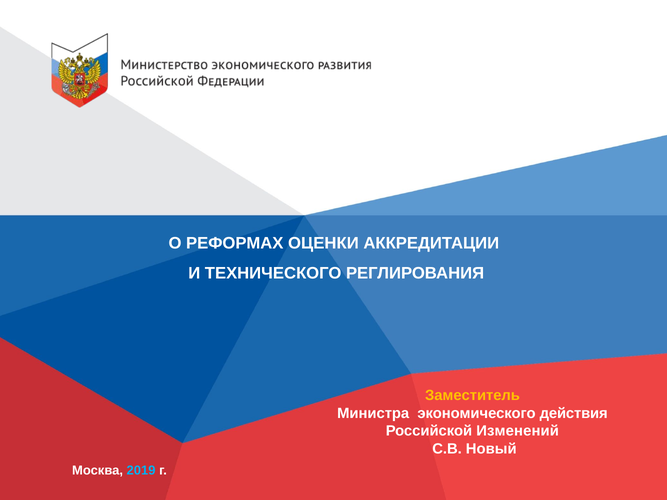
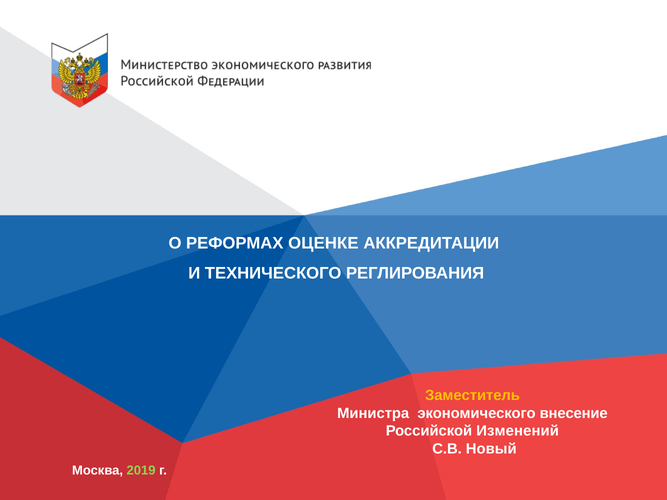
ОЦЕНКИ: ОЦЕНКИ -> ОЦЕНКЕ (323, 243)
действия: действия -> внесение (574, 413)
2019 colour: light blue -> light green (141, 471)
